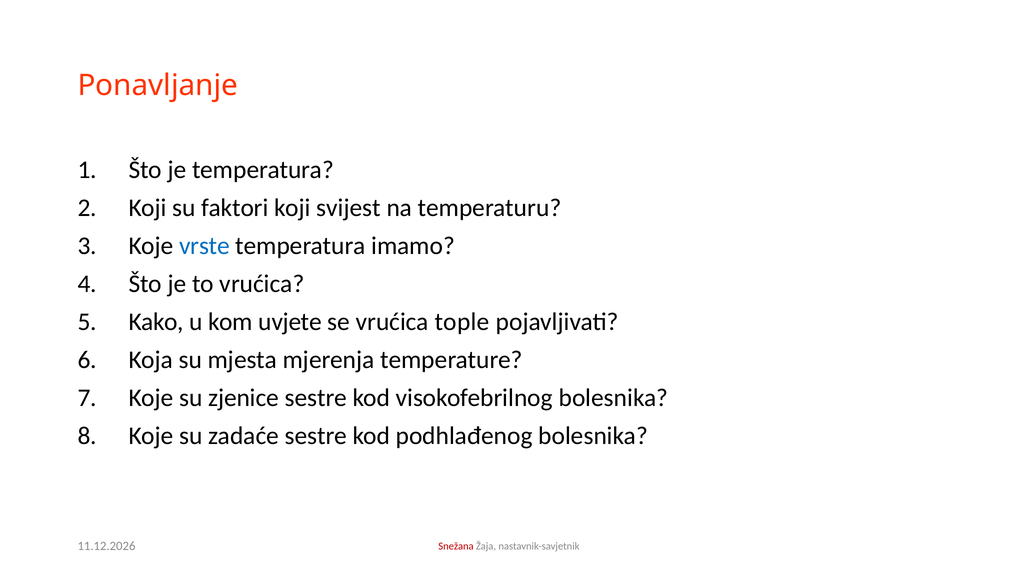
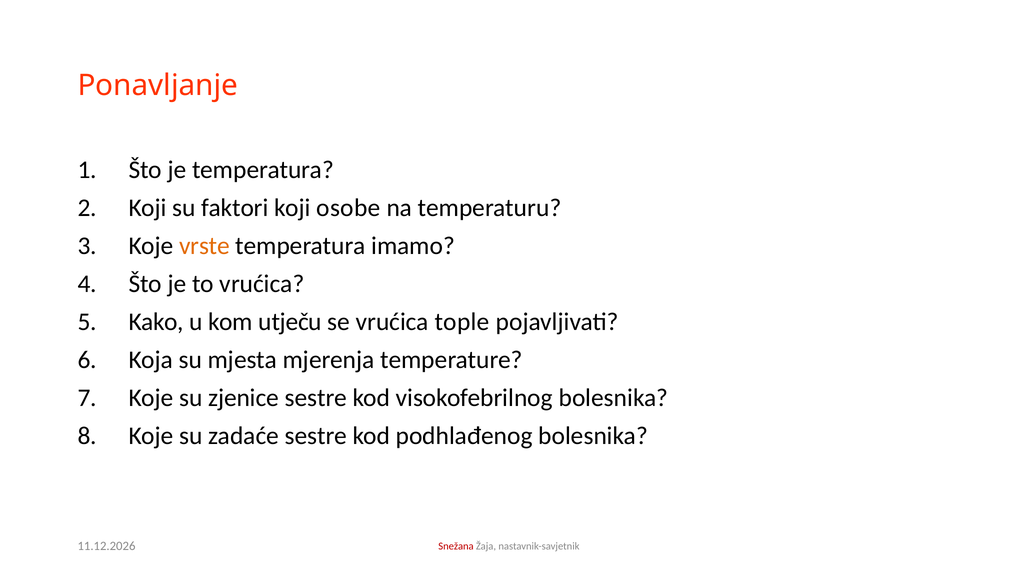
svijest: svijest -> osobe (348, 208)
vrste colour: blue -> orange (204, 246)
uvjete: uvjete -> utječu (290, 322)
